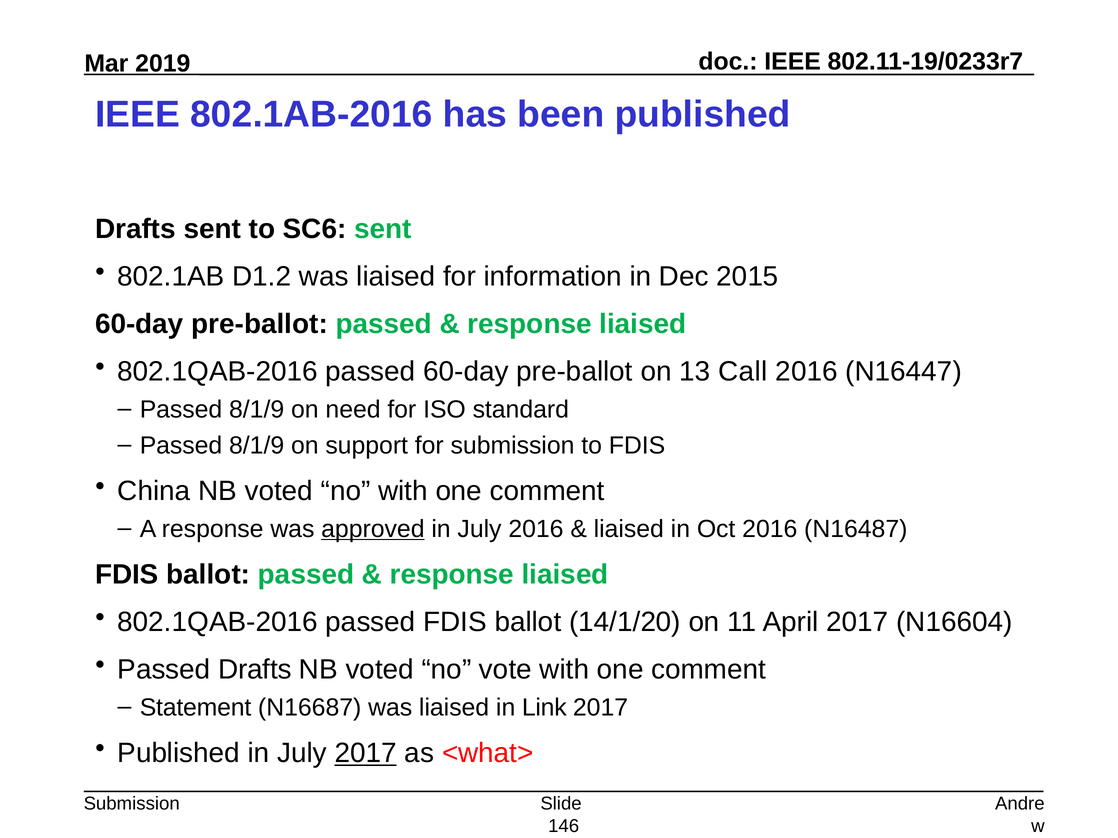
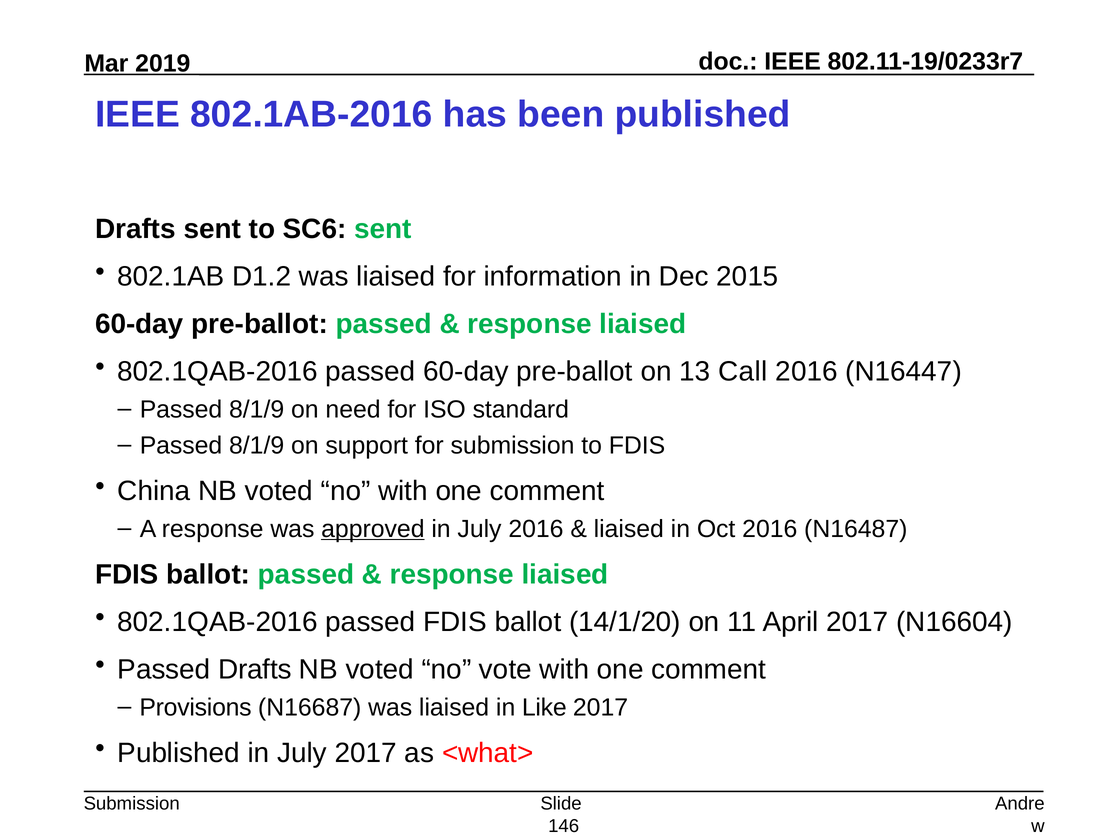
Statement: Statement -> Provisions (196, 708)
Link: Link -> Like (544, 708)
2017 underline: present -> none (366, 754)
